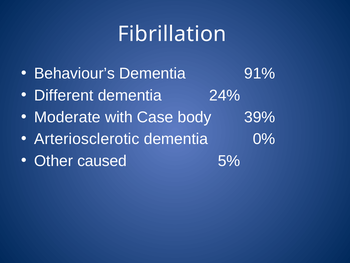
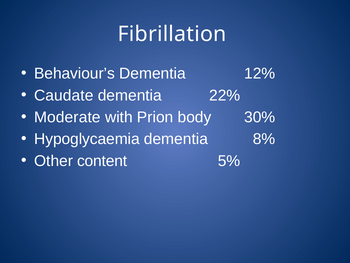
91%: 91% -> 12% (260, 73)
Different: Different -> Caudate (64, 95)
24%: 24% -> 22% (225, 95)
Case: Case -> Prion (155, 117)
39%: 39% -> 30% (260, 117)
Arteriosclerotic: Arteriosclerotic -> Hypoglycaemia (87, 139)
0%: 0% -> 8% (264, 139)
caused: caused -> content (102, 161)
